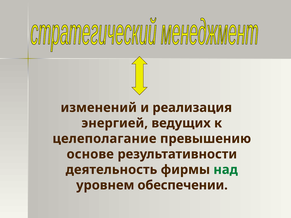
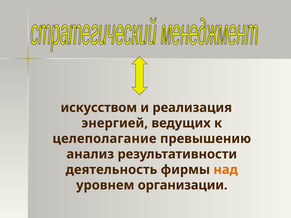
изменений: изменений -> искусством (99, 108)
основе: основе -> анализ (90, 154)
над colour: green -> orange (226, 170)
обеспечении: обеспечении -> организации (183, 185)
